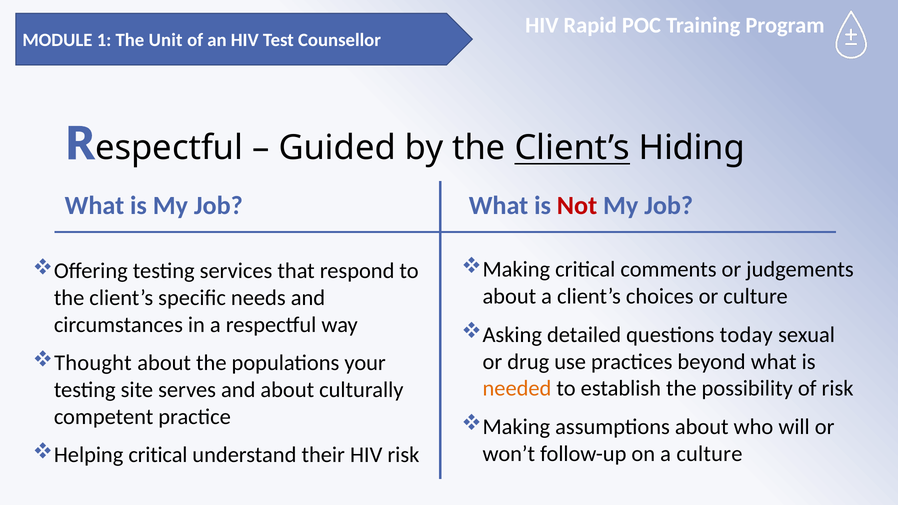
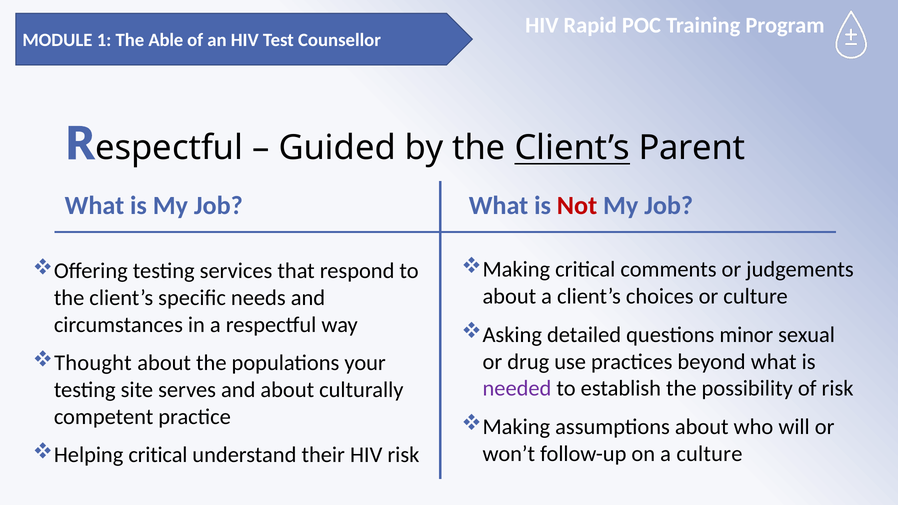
Unit: Unit -> Able (166, 40)
Hiding: Hiding -> Parent (692, 148)
today: today -> minor (746, 335)
needed colour: orange -> purple (517, 389)
